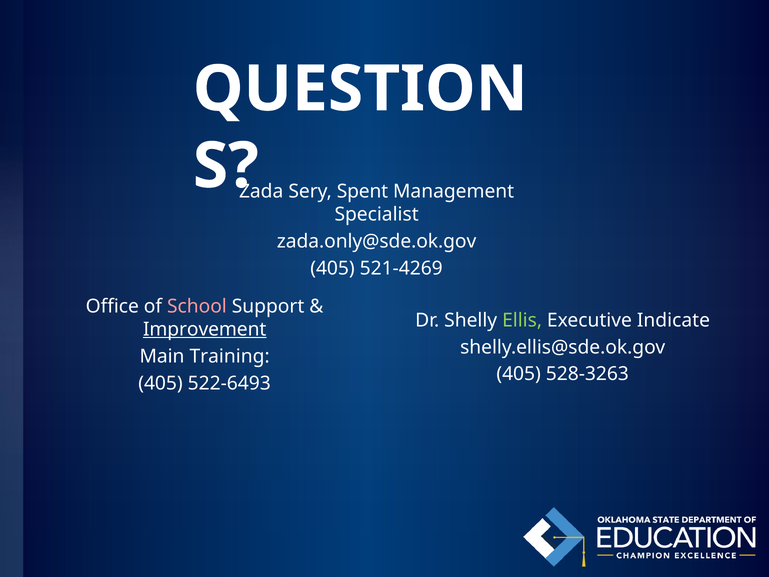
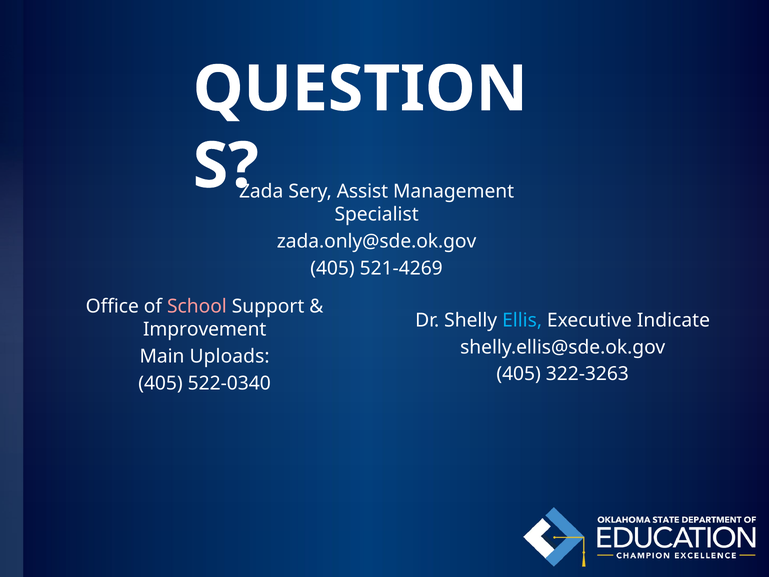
Spent: Spent -> Assist (362, 191)
Ellis colour: light green -> light blue (522, 320)
Improvement underline: present -> none (205, 329)
Training: Training -> Uploads (230, 356)
528-3263: 528-3263 -> 322-3263 (587, 374)
522-6493: 522-6493 -> 522-0340 (229, 383)
